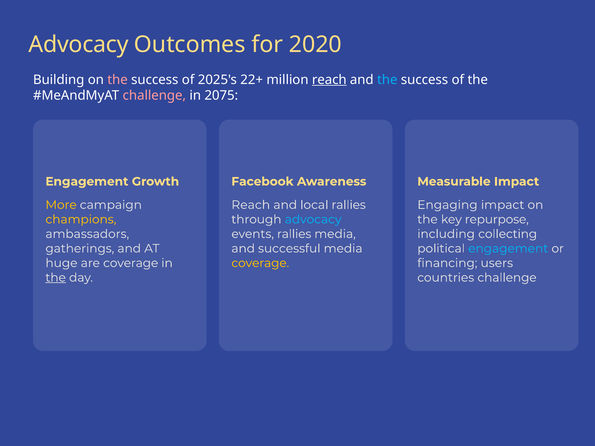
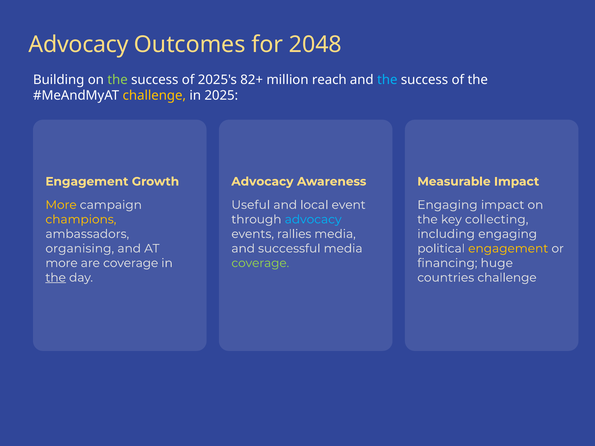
2020: 2020 -> 2048 (315, 44)
the colour: pink -> light green (118, 80)
22+: 22+ -> 82+ (252, 80)
reach underline: present -> none (329, 80)
challenge colour: pink -> yellow (154, 96)
2075: 2075 -> 2025 (221, 96)
Facebook: Facebook -> Advocacy (262, 182)
Reach: Reach -> Useful (251, 205)
local rallies: rallies -> event (349, 205)
repurpose: repurpose -> collecting (497, 220)
including collecting: collecting -> engaging (508, 234)
gatherings: gatherings -> organising (80, 249)
engagement colour: light blue -> yellow (508, 249)
huge: huge -> more (62, 263)
coverage colour: yellow -> light green (260, 263)
users: users -> huge (497, 263)
